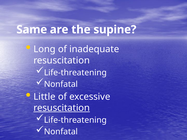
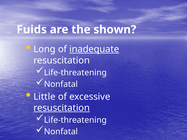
Same: Same -> Fuids (32, 30)
supine: supine -> shown (115, 30)
inadequate underline: none -> present (94, 49)
